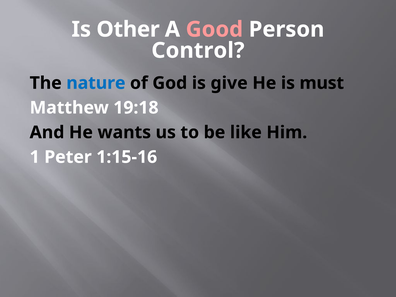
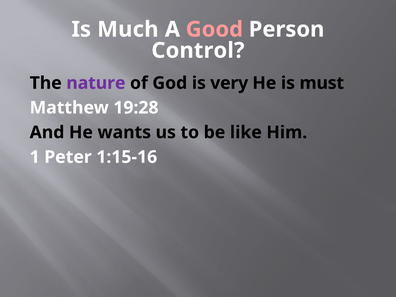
Other: Other -> Much (128, 29)
nature colour: blue -> purple (96, 83)
give: give -> very (229, 83)
19:18: 19:18 -> 19:28 (136, 108)
